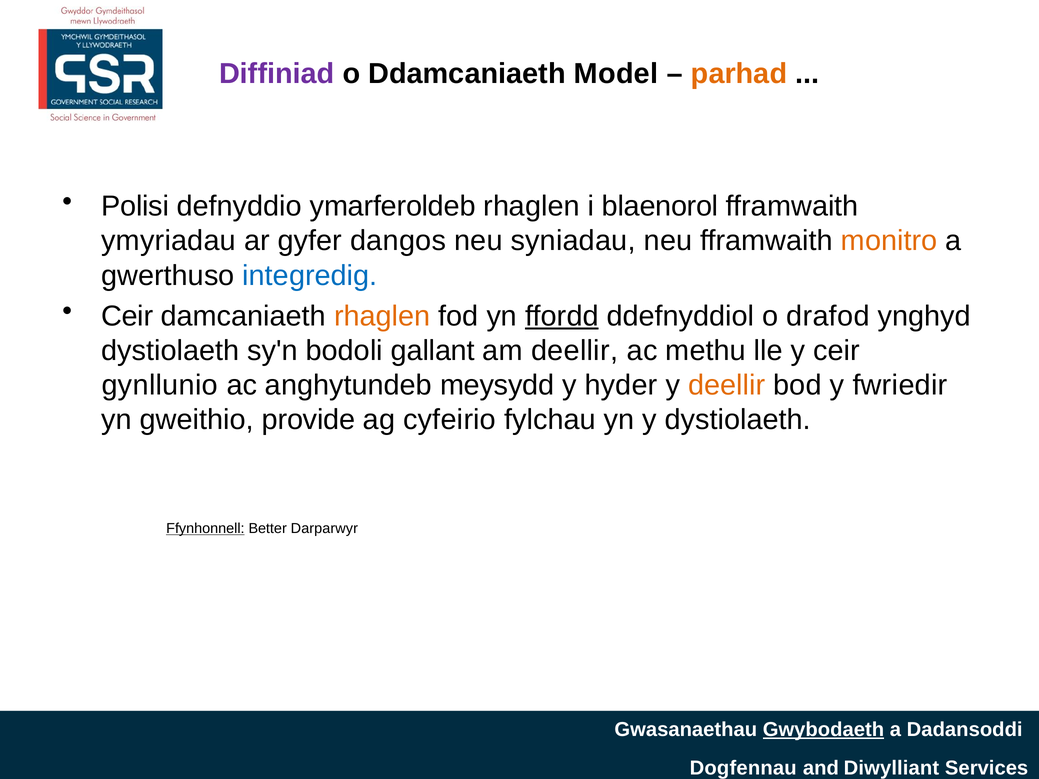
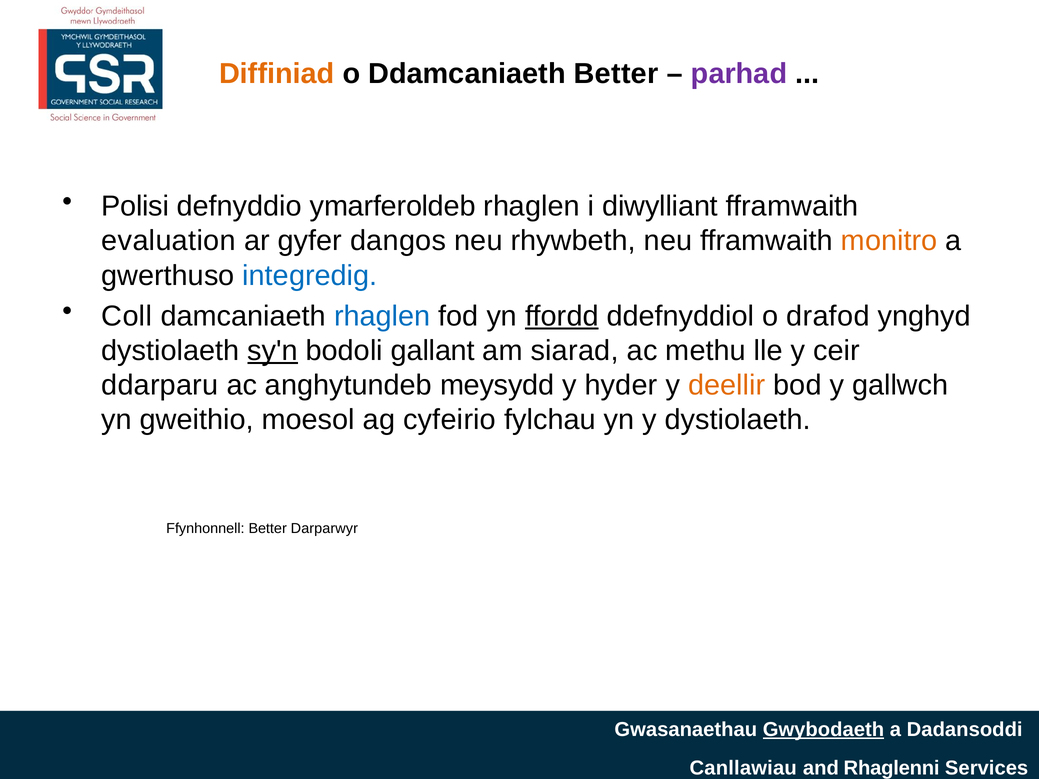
Diffiniad colour: purple -> orange (277, 74)
Ddamcaniaeth Model: Model -> Better (616, 74)
parhad colour: orange -> purple (739, 74)
blaenorol: blaenorol -> diwylliant (660, 206)
ymyriadau: ymyriadau -> evaluation (169, 241)
syniadau: syniadau -> rhywbeth (573, 241)
Ceir: Ceir -> Coll (127, 316)
rhaglen colour: orange -> blue (382, 316)
sy'n underline: none -> present (273, 351)
am deellir: deellir -> siarad (575, 351)
gynllunio: gynllunio -> ddarparu (160, 385)
fwriedir: fwriedir -> gallwch (900, 385)
provide: provide -> moesol (308, 420)
Ffynhonnell underline: present -> none (205, 529)
Dogfennau: Dogfennau -> Canllawiau (743, 768)
Diwylliant: Diwylliant -> Rhaglenni (892, 768)
